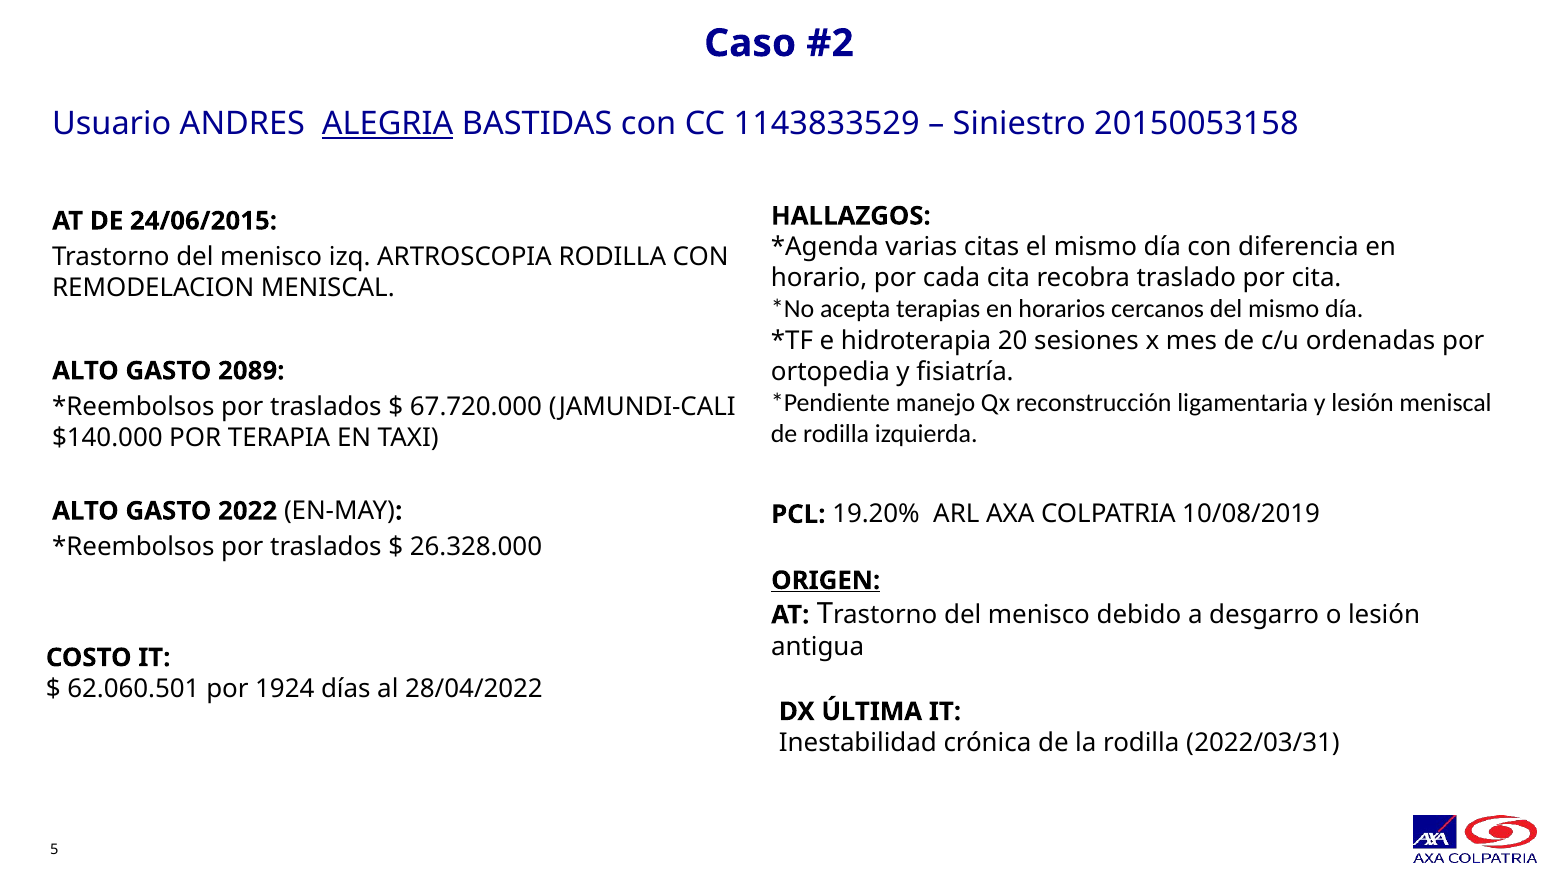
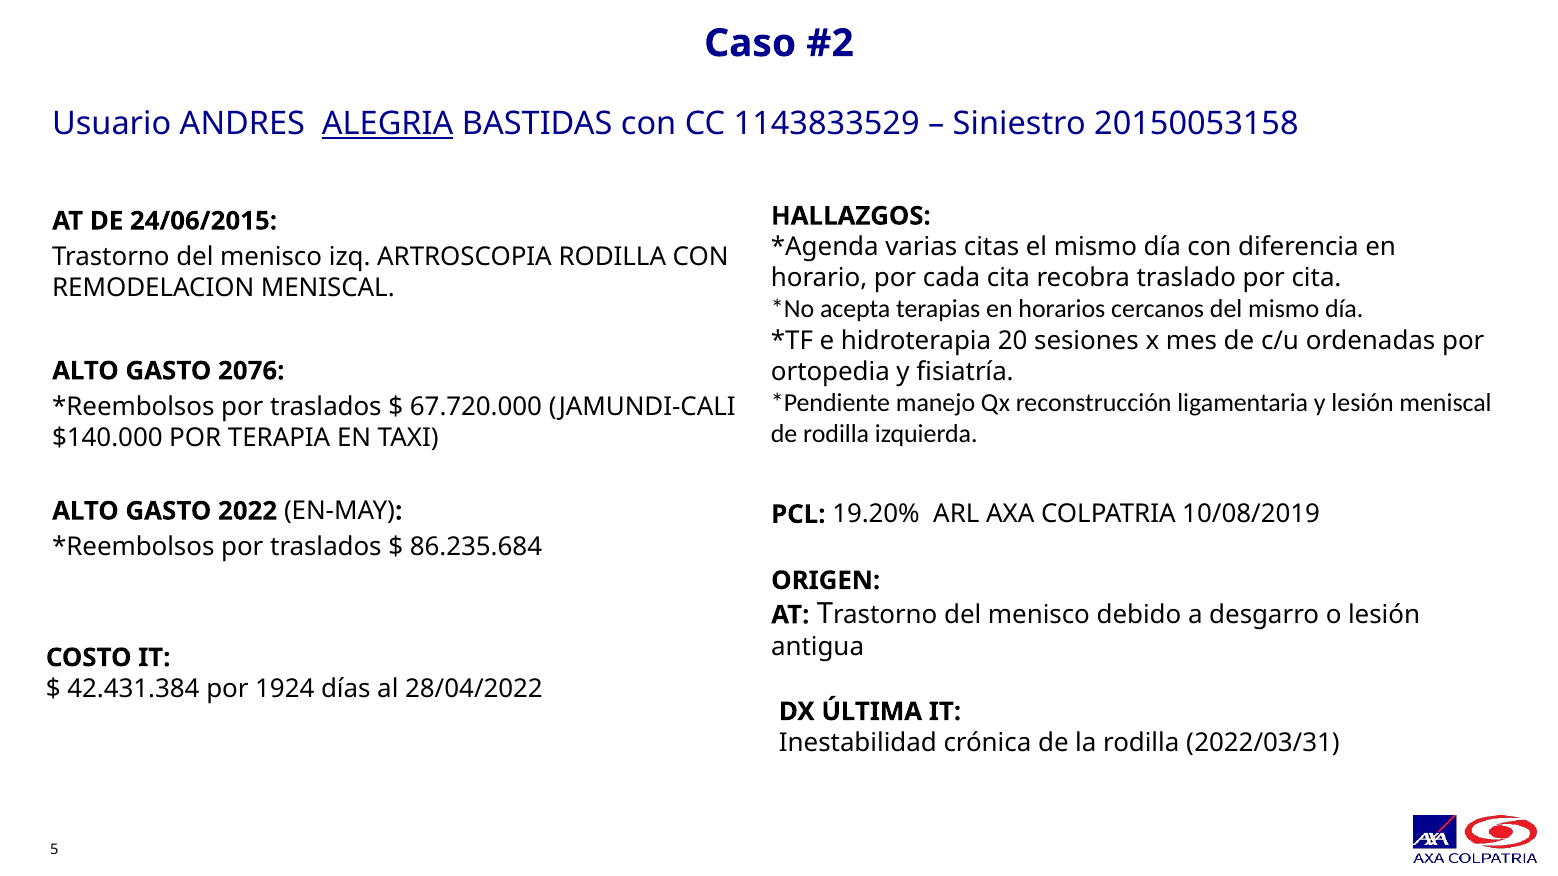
2089: 2089 -> 2076 (251, 371)
26.328.000: 26.328.000 -> 86.235.684 (476, 548)
ORIGEN underline: present -> none (826, 581)
62.060.501: 62.060.501 -> 42.431.384 (133, 689)
